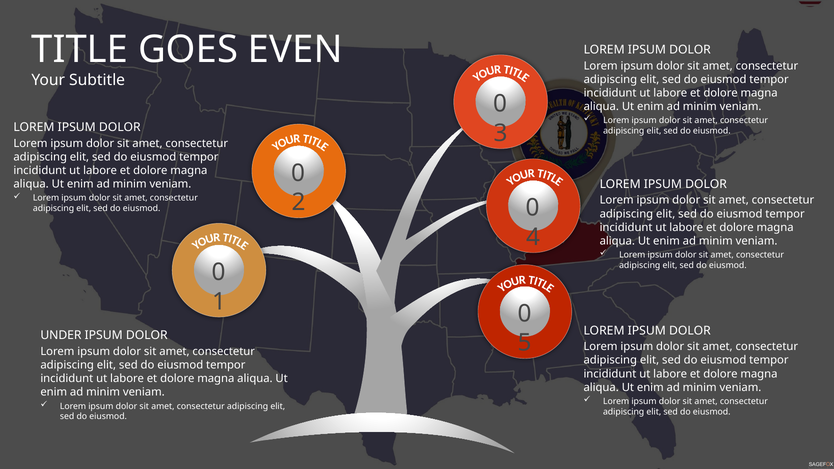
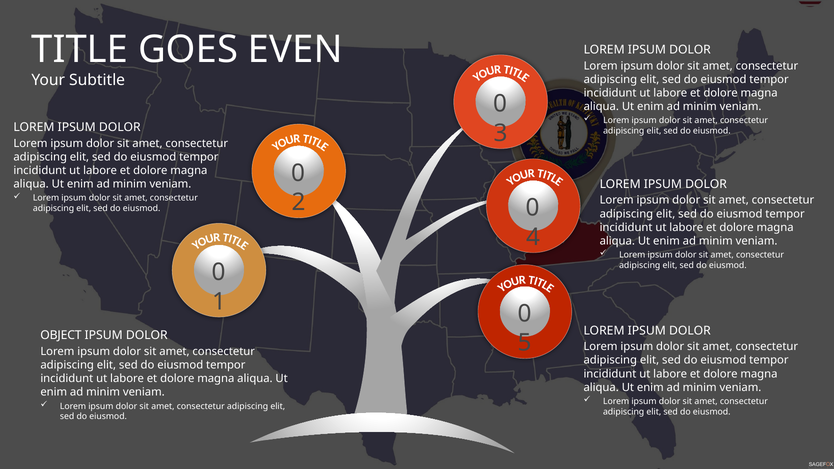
UNDER: UNDER -> OBJECT (61, 336)
